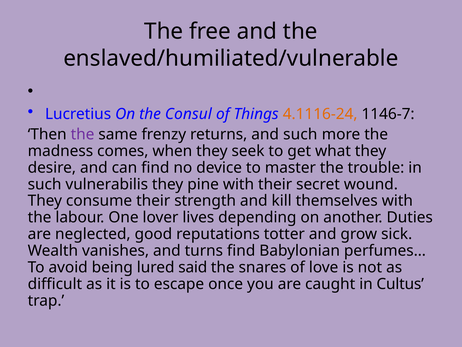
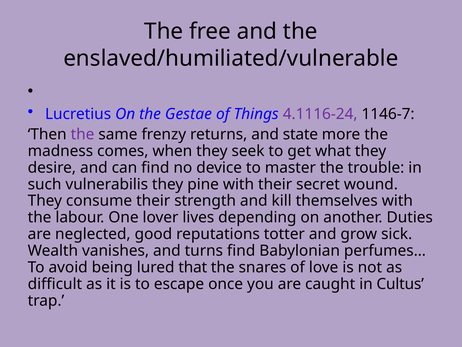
Consul: Consul -> Gestae (188, 114)
4.1116-24 colour: orange -> purple (320, 114)
and such: such -> state (300, 134)
said: said -> that (193, 267)
